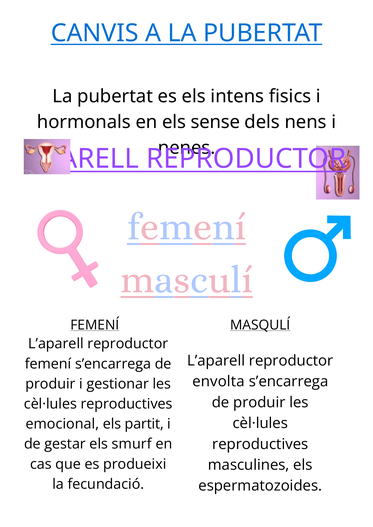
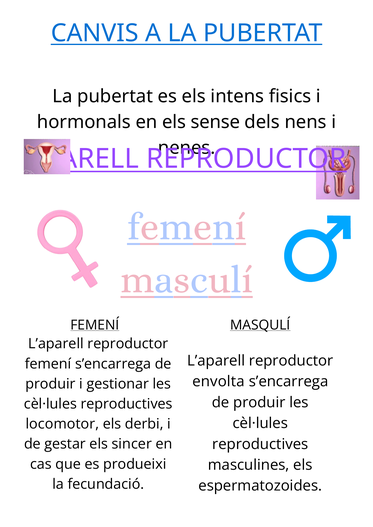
emocional: emocional -> locomotor (62, 425)
partit: partit -> derbi (144, 425)
smurf: smurf -> sincer (132, 445)
